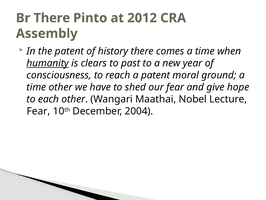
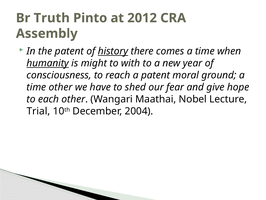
Br There: There -> Truth (52, 18)
history underline: none -> present (113, 51)
clears: clears -> might (94, 63)
past: past -> with (131, 63)
Fear: Fear -> Trial (38, 111)
